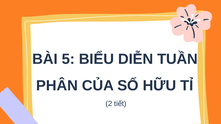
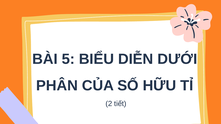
TUẦN: TUẦN -> DƯỚI (177, 59)
